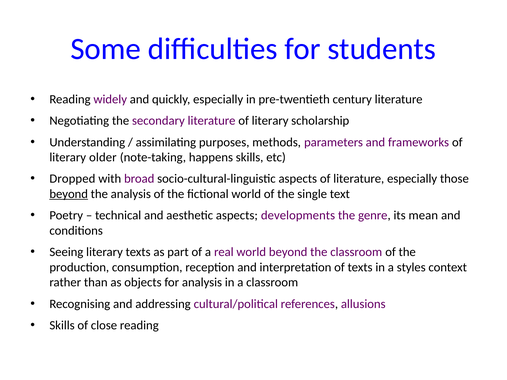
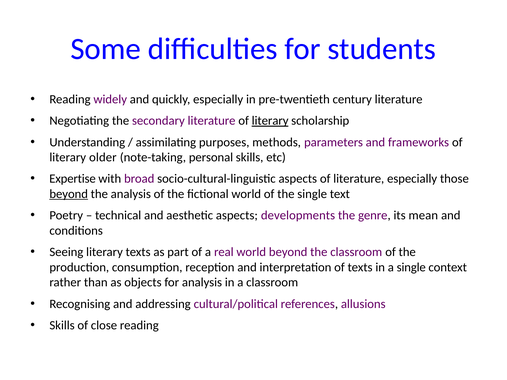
literary underline: none -> present (270, 121)
happens: happens -> personal (211, 157)
Dropped: Dropped -> Expertise (73, 179)
a styles: styles -> single (411, 267)
